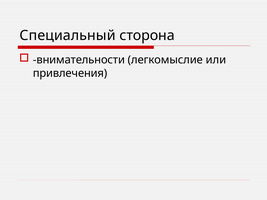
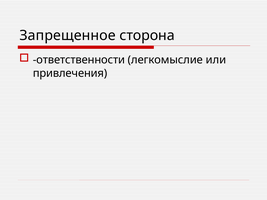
Специальный: Специальный -> Запрещенное (68, 36)
внимательности: внимательности -> ответственности (79, 60)
